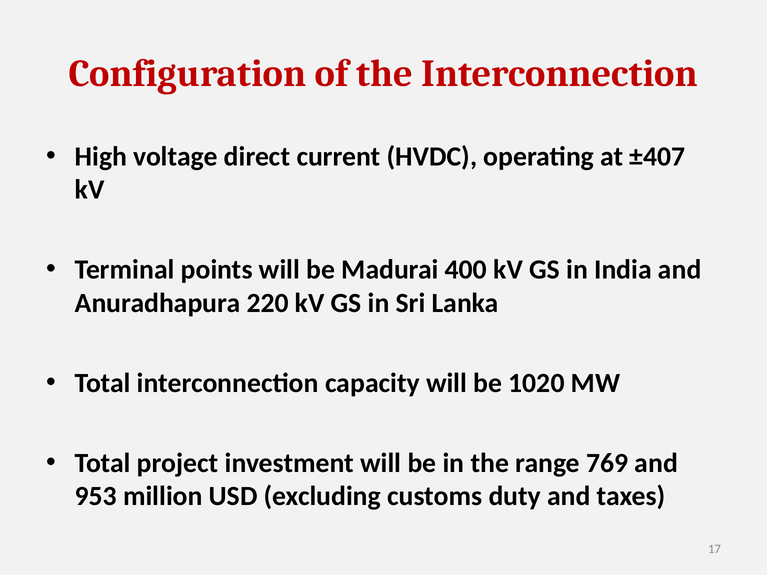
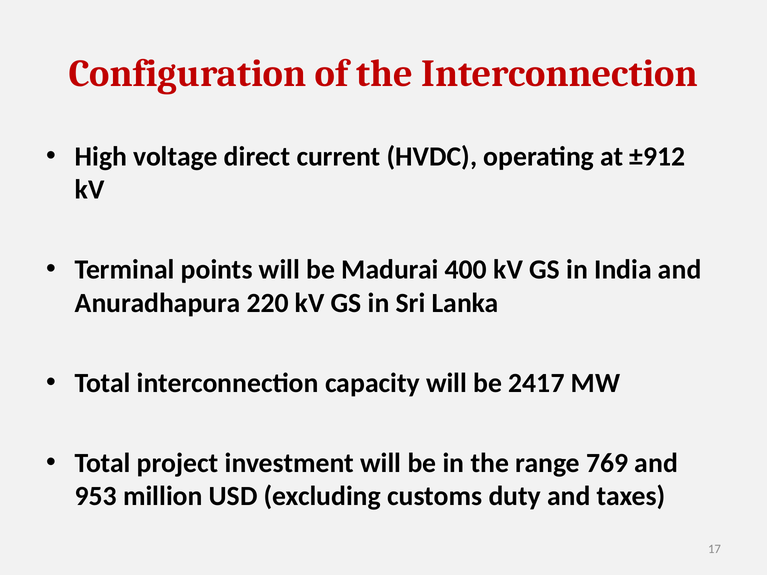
±407: ±407 -> ±912 (657, 157)
1020: 1020 -> 2417 (536, 383)
